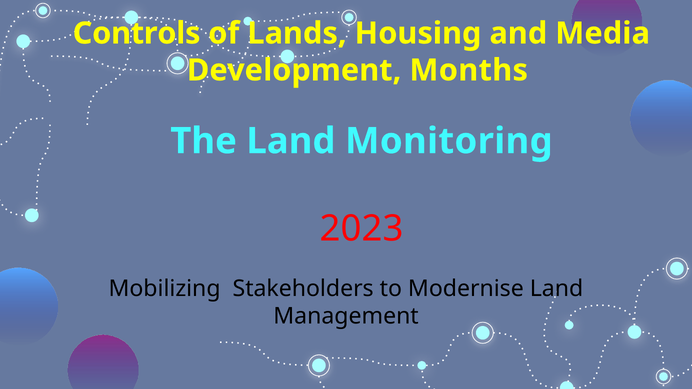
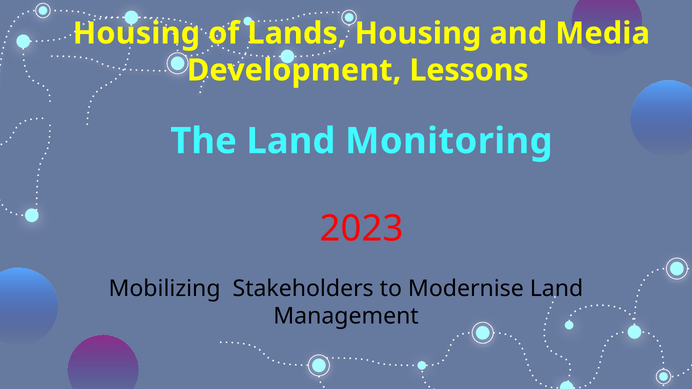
Controls: Controls -> Housing (136, 33)
Months: Months -> Lessons (469, 70)
